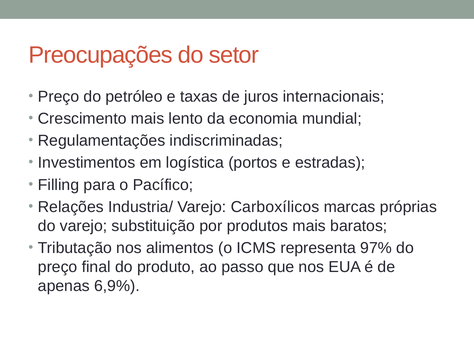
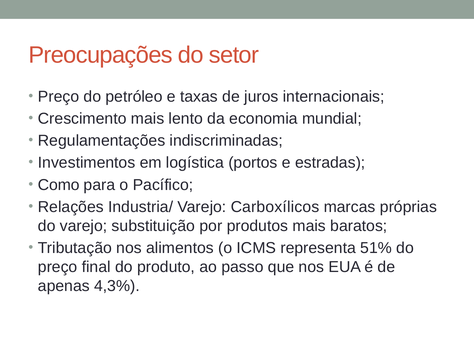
Filling: Filling -> Como (59, 185)
97%: 97% -> 51% (376, 248)
6,9%: 6,9% -> 4,3% (117, 286)
